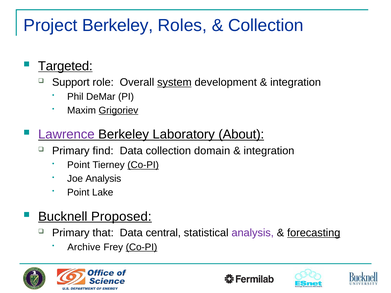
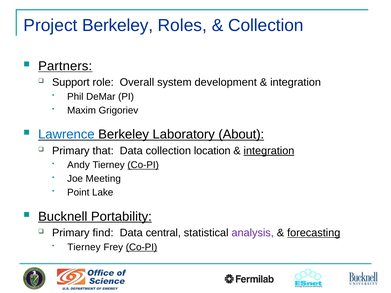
Targeted: Targeted -> Partners (65, 66)
system underline: present -> none (174, 82)
Grigoriev underline: present -> none (118, 110)
Lawrence colour: purple -> blue (66, 135)
find: find -> that (103, 151)
domain: domain -> location (212, 151)
integration underline: none -> present (269, 151)
Point: Point -> Andy (79, 165)
Joe Analysis: Analysis -> Meeting (103, 179)
Proposed: Proposed -> Portability (121, 217)
that: that -> find (103, 233)
Archive: Archive -> Tierney (84, 247)
